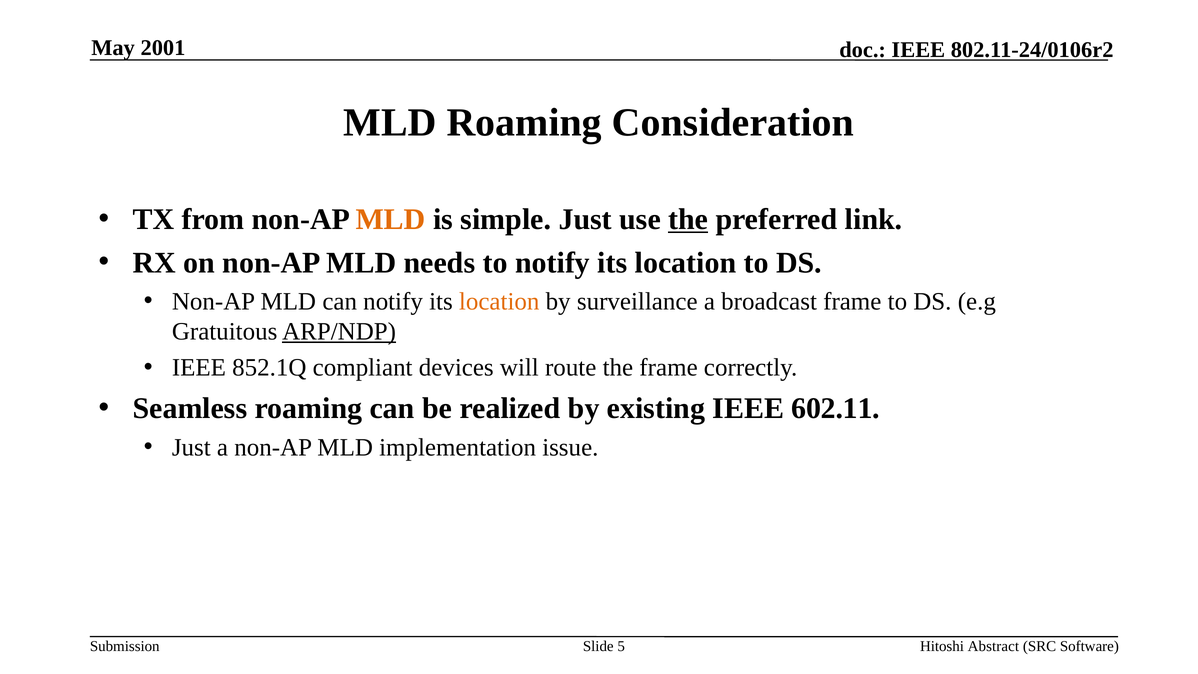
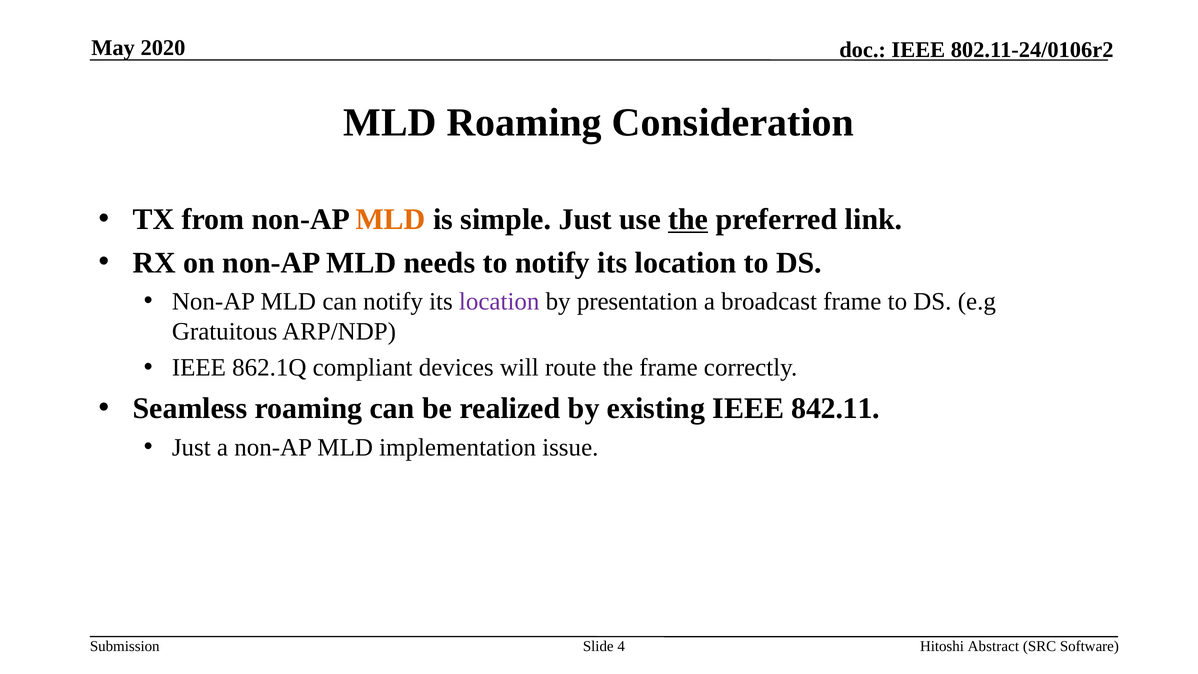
2001: 2001 -> 2020 (163, 48)
location colour: orange -> purple (499, 302)
surveillance: surveillance -> presentation (637, 302)
ARP/NDP underline: present -> none (339, 331)
852.1Q: 852.1Q -> 862.1Q (269, 368)
602.11: 602.11 -> 842.11 (836, 408)
5: 5 -> 4 (621, 646)
